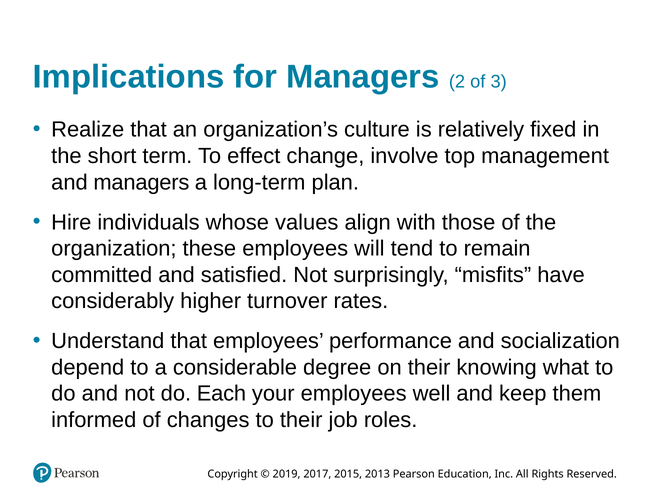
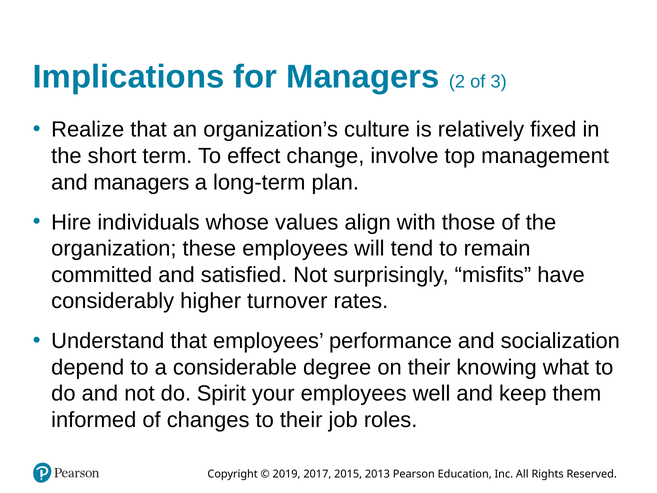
Each: Each -> Spirit (221, 394)
